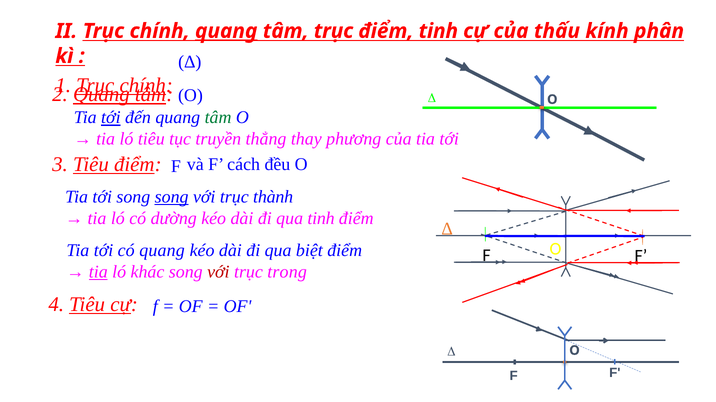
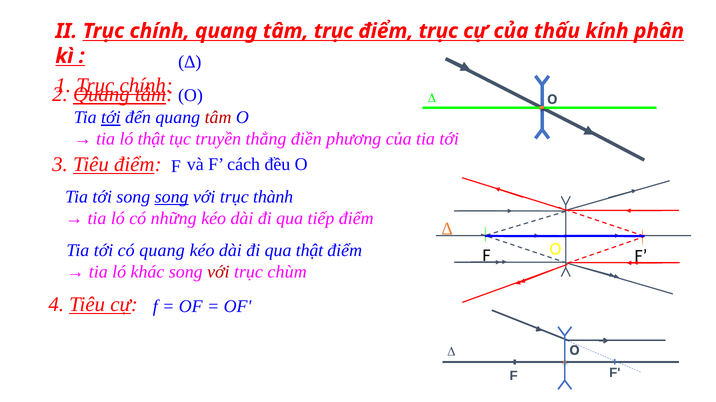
quang underline: present -> none (226, 31)
điểm tinh: tinh -> trục (438, 31)
tâm colour: green -> red (218, 118)
ló tiêu: tiêu -> thật (151, 139)
thay: thay -> điền (306, 139)
dường: dường -> những (174, 219)
qua tinh: tinh -> tiếp (321, 219)
qua biệt: biệt -> thật (309, 251)
tia underline: present -> none (98, 273)
trong: trong -> chùm (287, 273)
